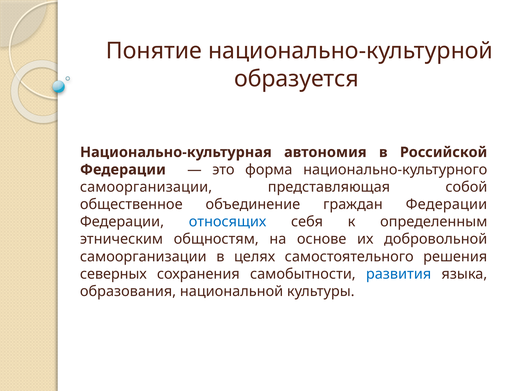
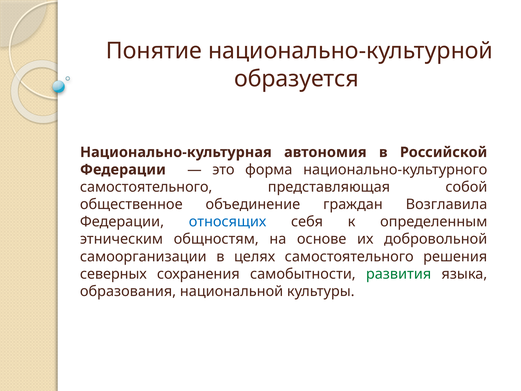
самоорганизации: самоорганизации -> самостоятельного (146, 187)
граждан Федерации: Федерации -> Возглавила (447, 204)
развития colour: blue -> green (399, 274)
